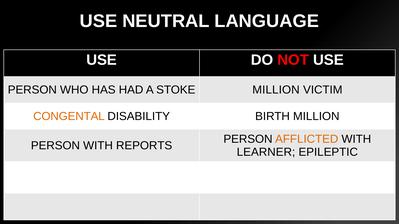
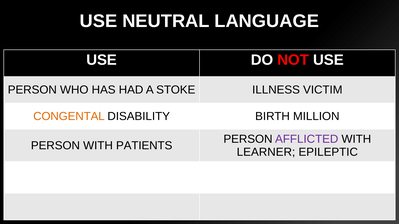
STOKE MILLION: MILLION -> ILLNESS (276, 90)
AFFLICTED colour: orange -> purple (307, 139)
REPORTS: REPORTS -> PATIENTS (144, 146)
